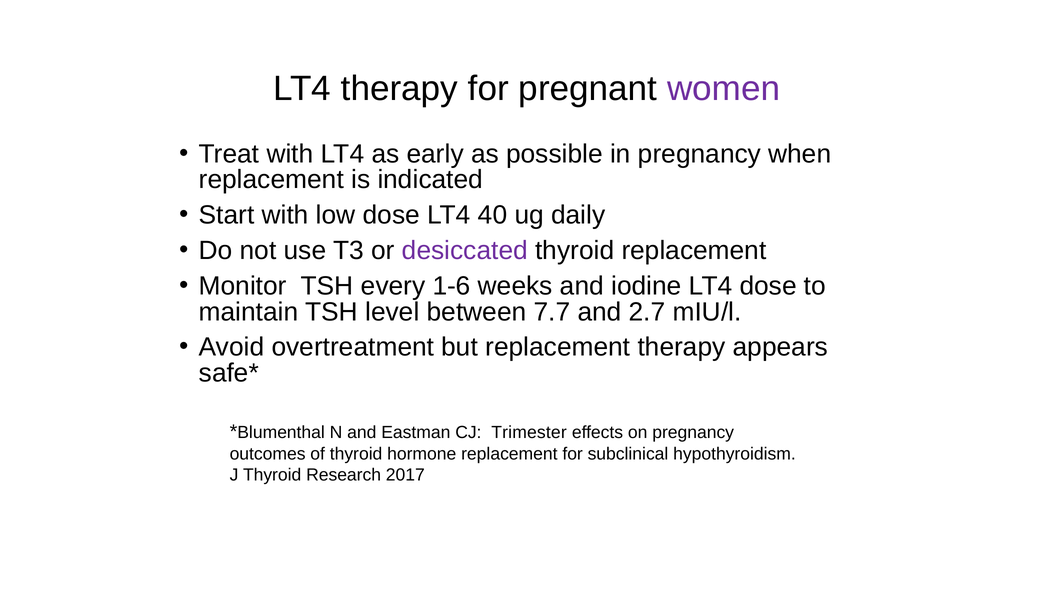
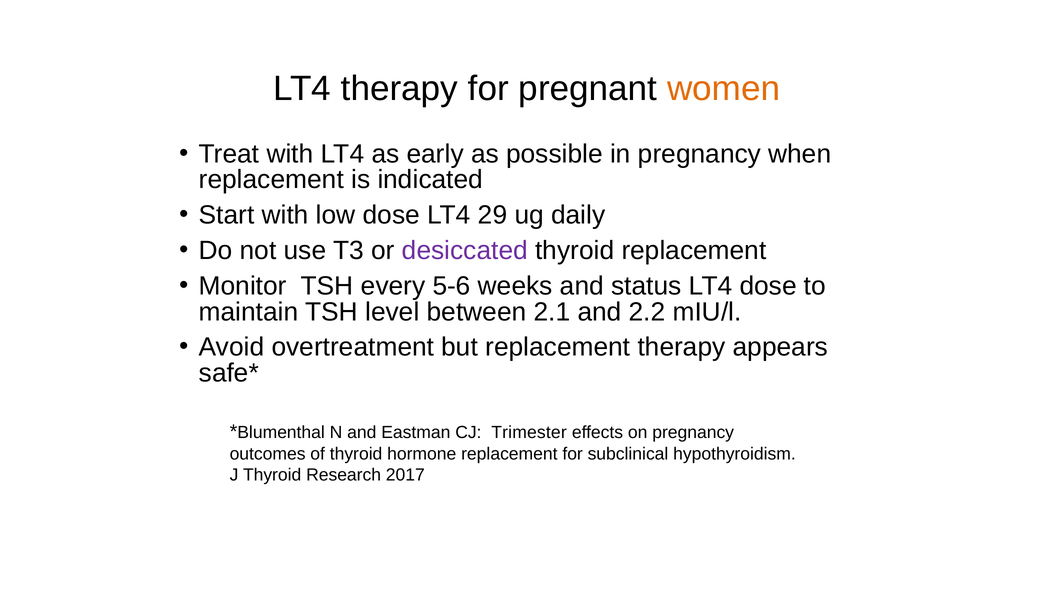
women colour: purple -> orange (724, 89)
40: 40 -> 29 (493, 215)
1-6: 1-6 -> 5-6 (452, 286)
iodine: iodine -> status (646, 286)
7.7: 7.7 -> 2.1 (552, 312)
2.7: 2.7 -> 2.2 (647, 312)
